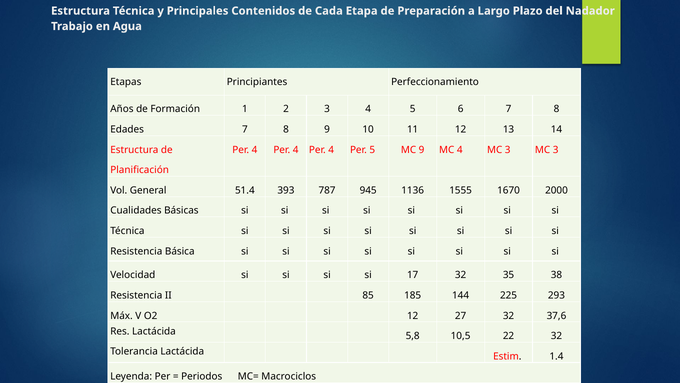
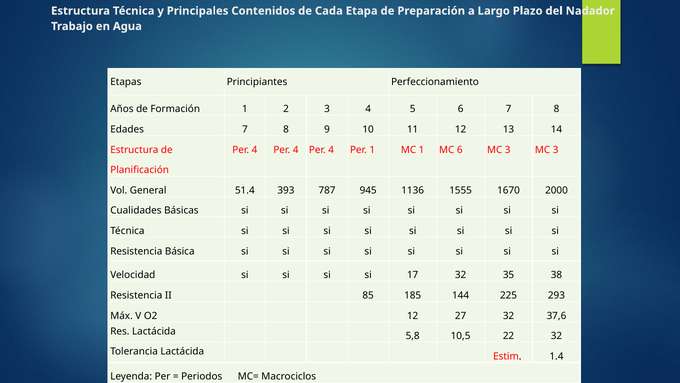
Per 5: 5 -> 1 (372, 150)
MC 9: 9 -> 1 (422, 150)
MC 4: 4 -> 6 (460, 150)
